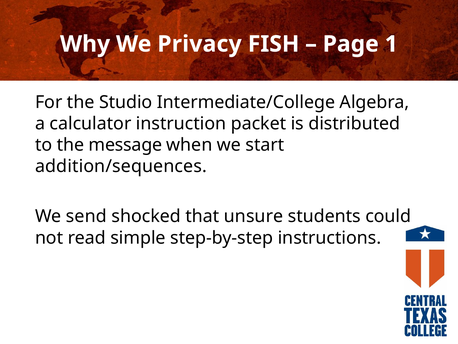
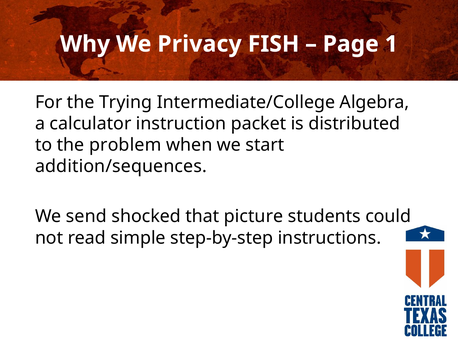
Studio: Studio -> Trying (126, 102)
message: message -> problem (125, 145)
unsure: unsure -> picture (254, 216)
